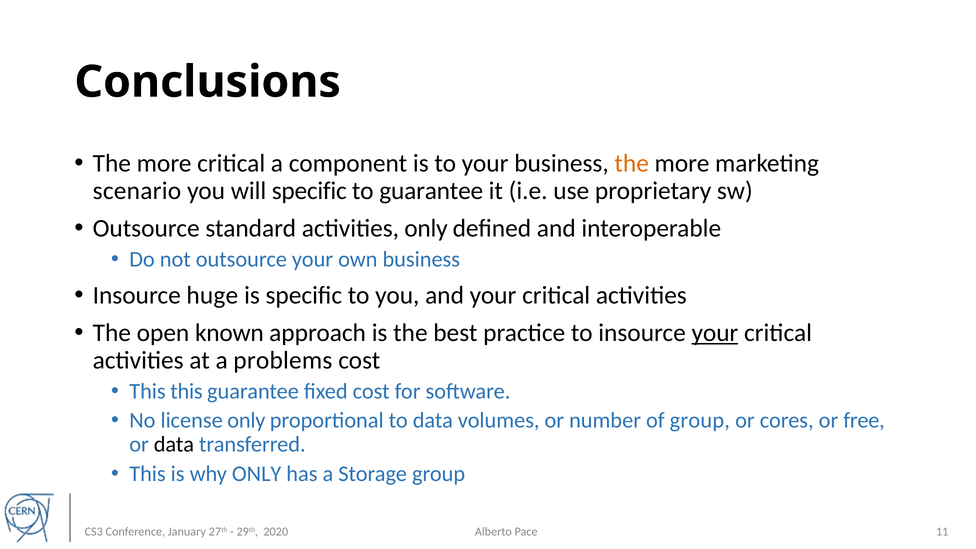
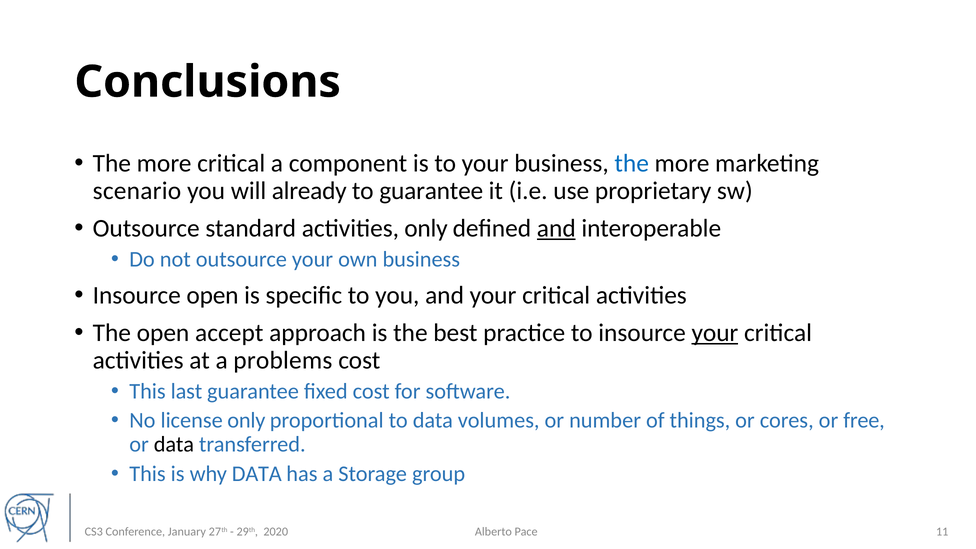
the colour: orange -> blue (632, 163)
will specific: specific -> already (309, 191)
and underline: none -> present (556, 228)
Insource huge: huge -> open (213, 295)
known: known -> accept (229, 333)
This this: this -> last (187, 391)
of group: group -> things (700, 420)
why ONLY: ONLY -> DATA (257, 474)
